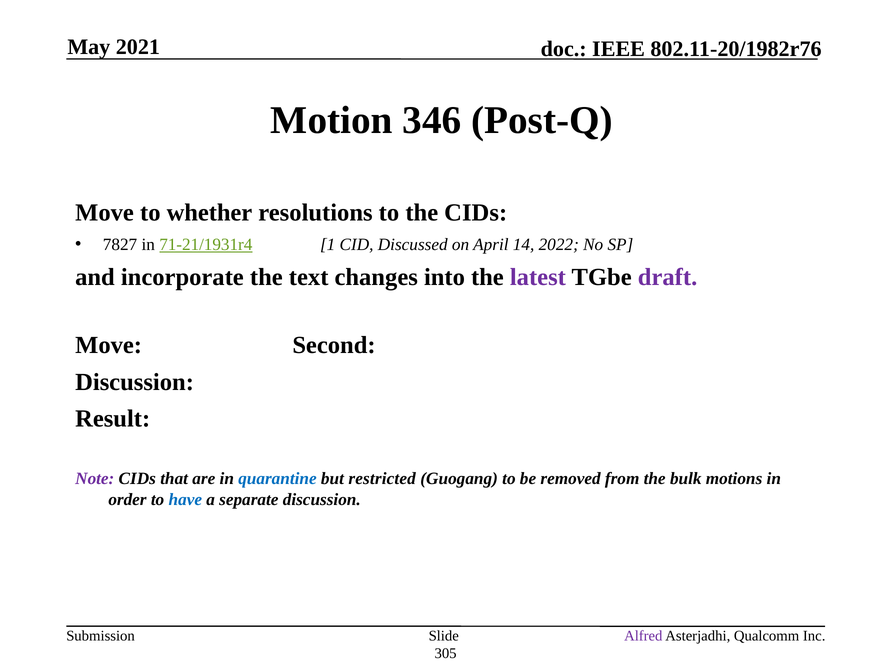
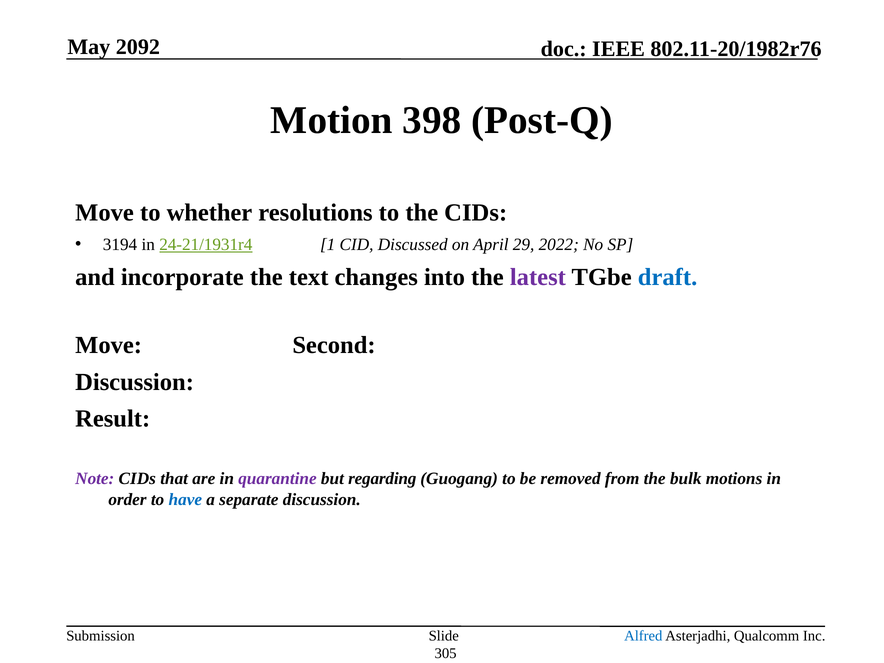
2021: 2021 -> 2092 (138, 47)
346: 346 -> 398 (432, 121)
7827: 7827 -> 3194 (120, 244)
71-21/1931r4: 71-21/1931r4 -> 24-21/1931r4 (206, 244)
14: 14 -> 29 (524, 244)
draft colour: purple -> blue (668, 277)
quarantine colour: blue -> purple (277, 479)
restricted: restricted -> regarding (382, 479)
Alfred colour: purple -> blue (643, 636)
